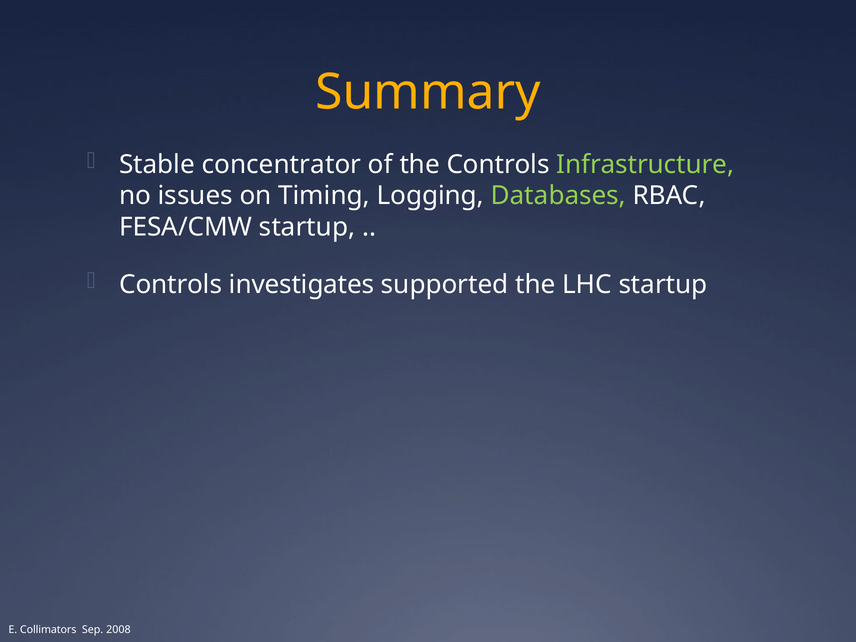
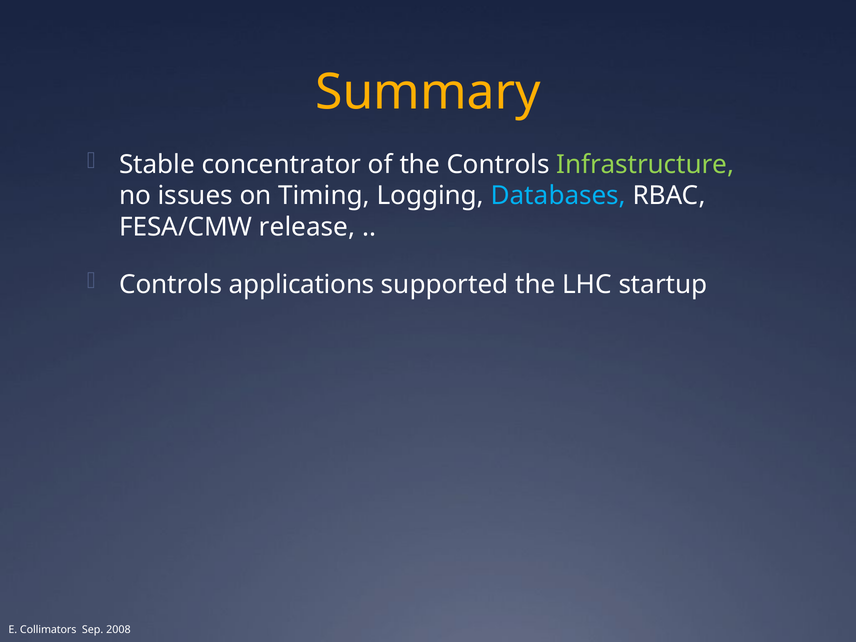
Databases colour: light green -> light blue (558, 196)
FESA/CMW startup: startup -> release (307, 227)
investigates: investigates -> applications (302, 285)
